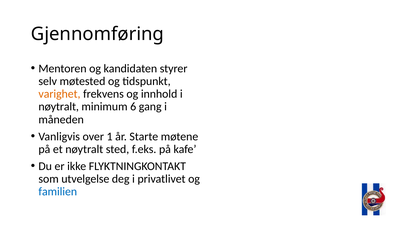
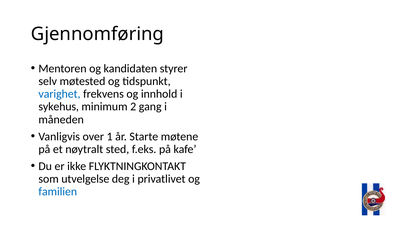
varighet colour: orange -> blue (59, 94)
nøytralt: nøytralt -> sykehus (59, 107)
6: 6 -> 2 (133, 107)
